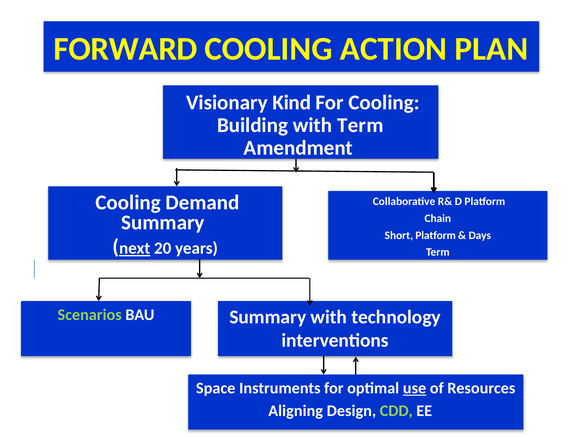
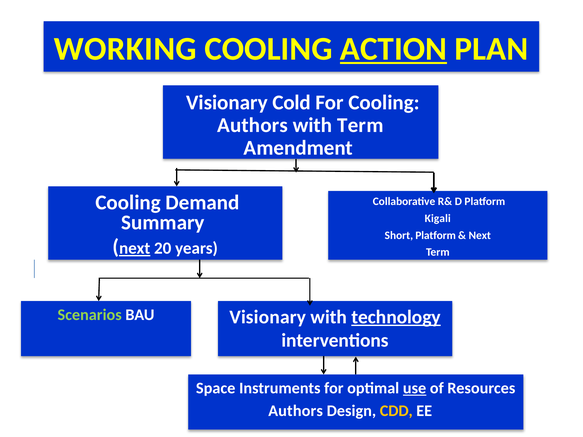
FORWARD: FORWARD -> WORKING (125, 49)
ACTION underline: none -> present (394, 49)
Kind: Kind -> Cold (292, 102)
Building: Building -> Authors (252, 125)
Chain: Chain -> Kigali (438, 218)
Days: Days -> Next (480, 235)
BAU Summary: Summary -> Visionary (268, 317)
technology underline: none -> present (396, 317)
Aligning: Aligning -> Authors (296, 411)
CDD colour: light green -> yellow (396, 411)
